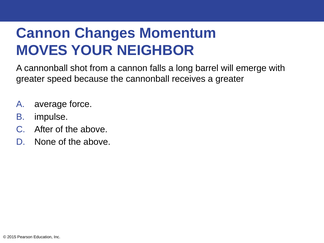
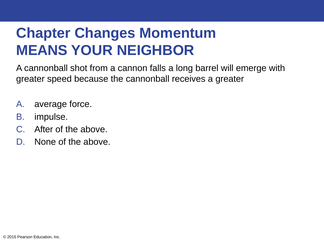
Cannon: Cannon -> Chapter (43, 33)
MOVES: MOVES -> MEANS (42, 50)
